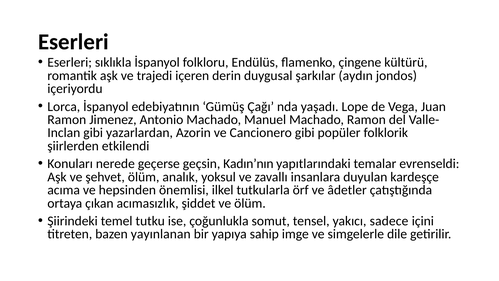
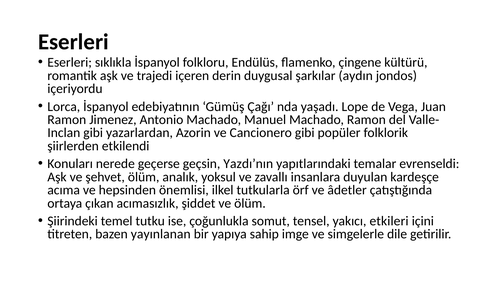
Kadın’nın: Kadın’nın -> Yazdı’nın (248, 164)
sadece: sadece -> etkileri (389, 221)
